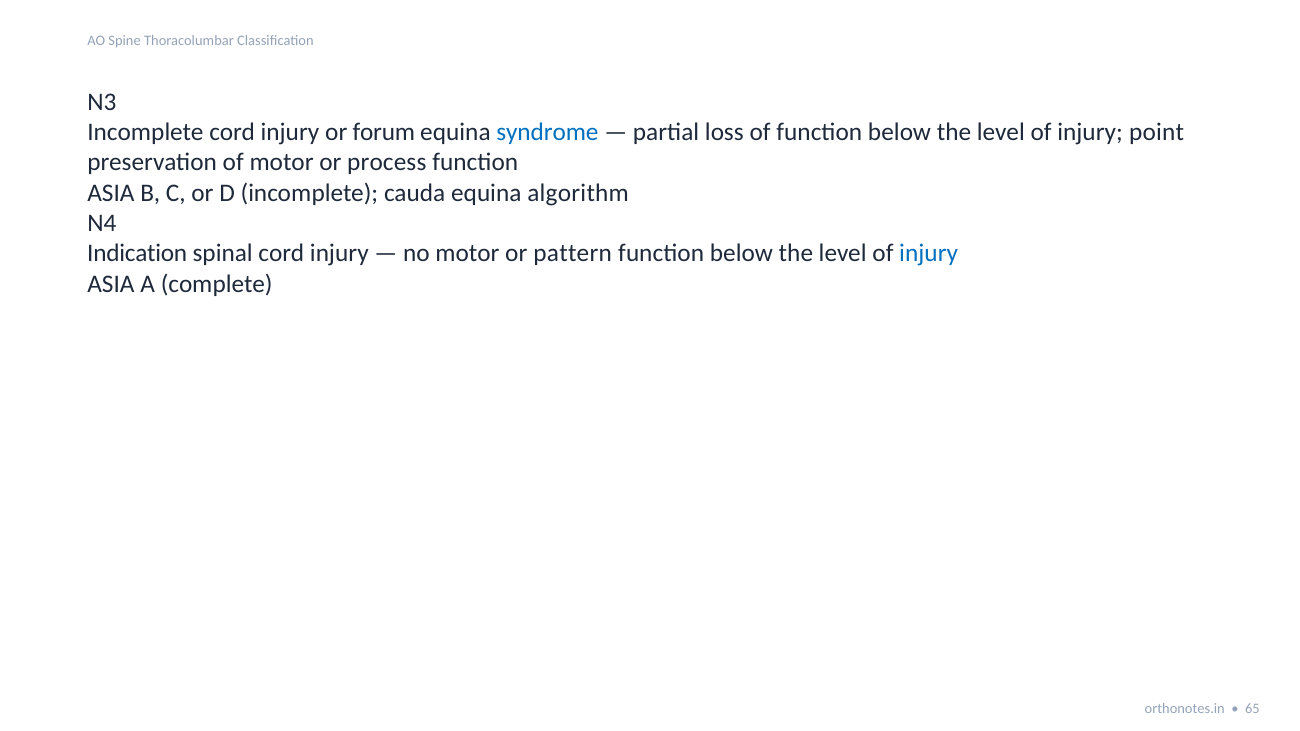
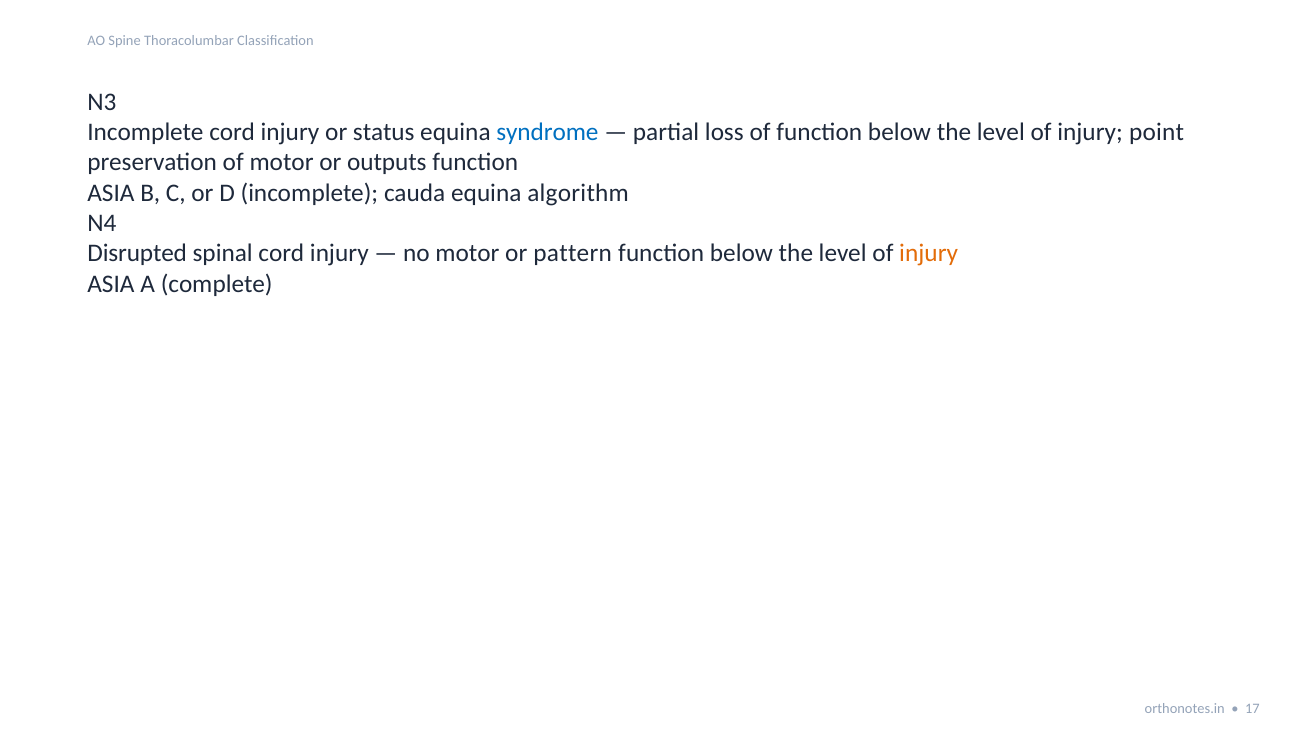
forum: forum -> status (384, 132)
process: process -> outputs (387, 163)
Indication: Indication -> Disrupted (137, 254)
injury colour: blue -> orange (929, 254)
65: 65 -> 17 (1252, 709)
